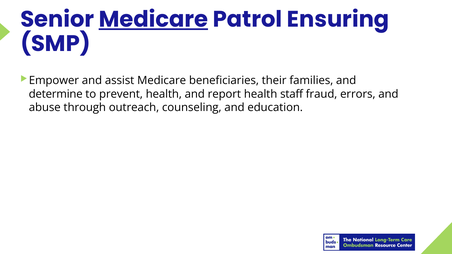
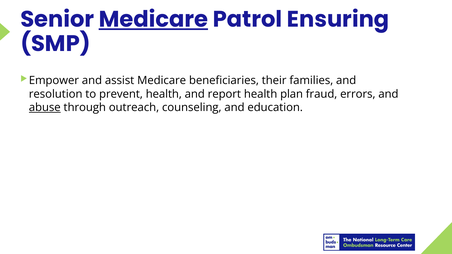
determine: determine -> resolution (56, 94)
staff: staff -> plan (292, 94)
abuse underline: none -> present (45, 108)
